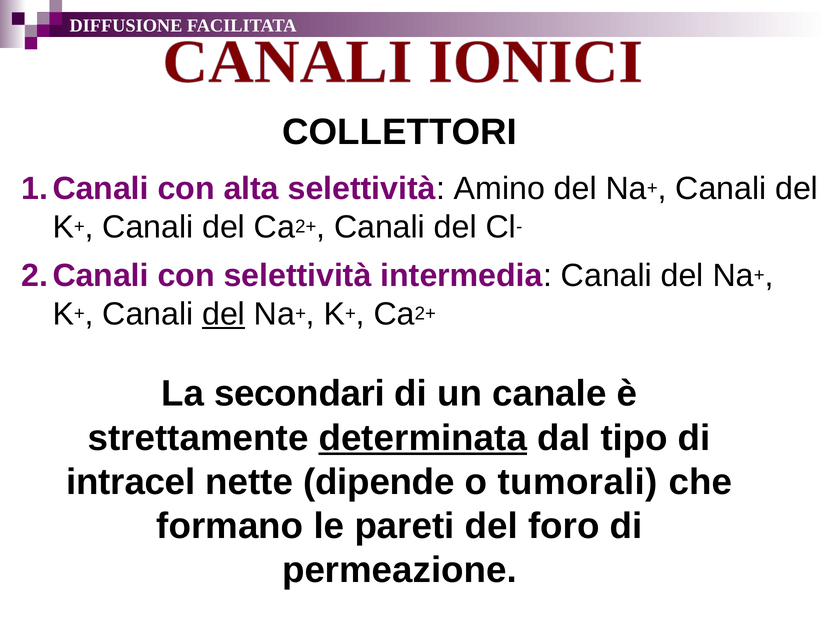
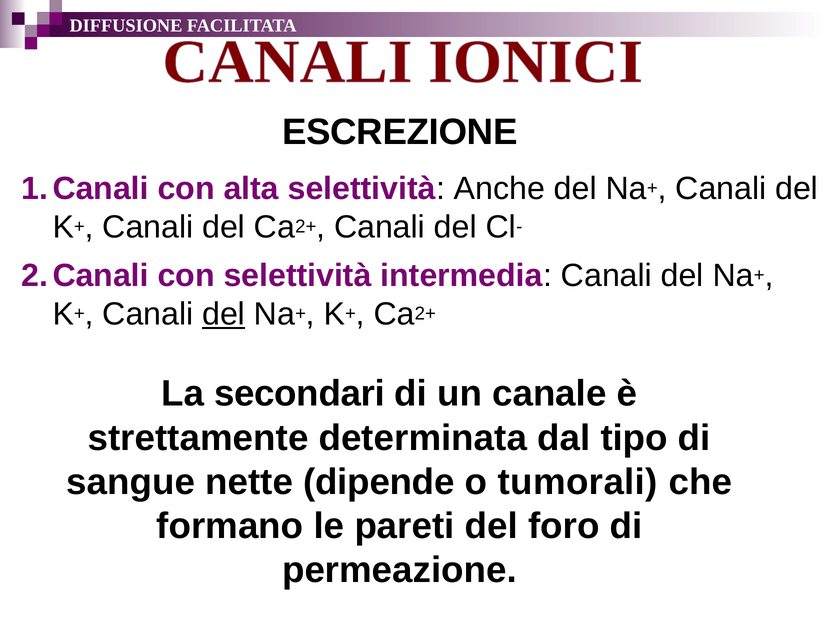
COLLETTORI: COLLETTORI -> ESCREZIONE (400, 132)
Amino: Amino -> Anche (500, 189)
determinata underline: present -> none (423, 438)
intracel: intracel -> sangue (131, 482)
